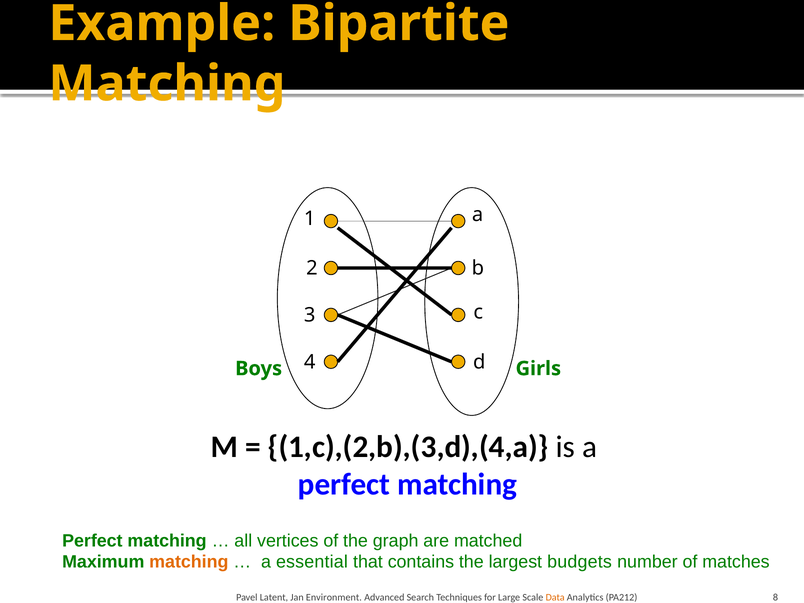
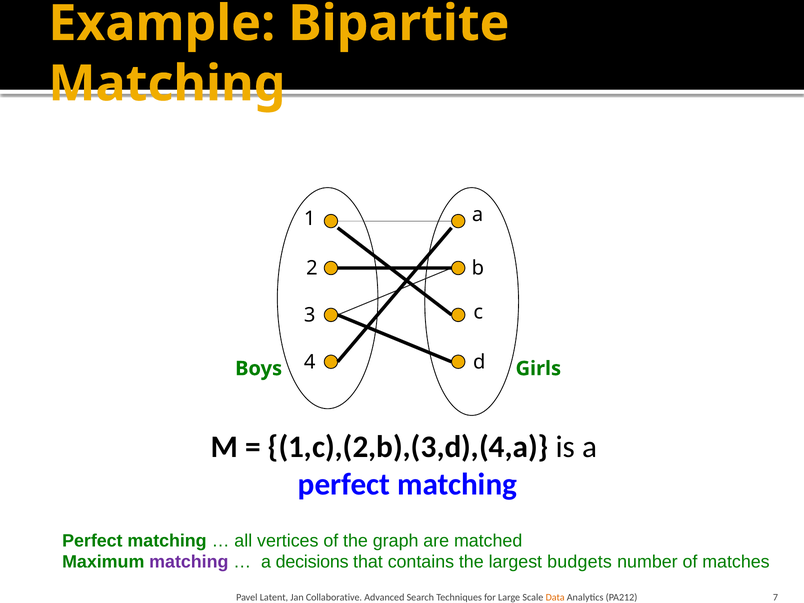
matching colour: orange -> purple (189, 562)
essential: essential -> decisions (312, 562)
Environment: Environment -> Collaborative (334, 598)
8: 8 -> 7 (775, 598)
